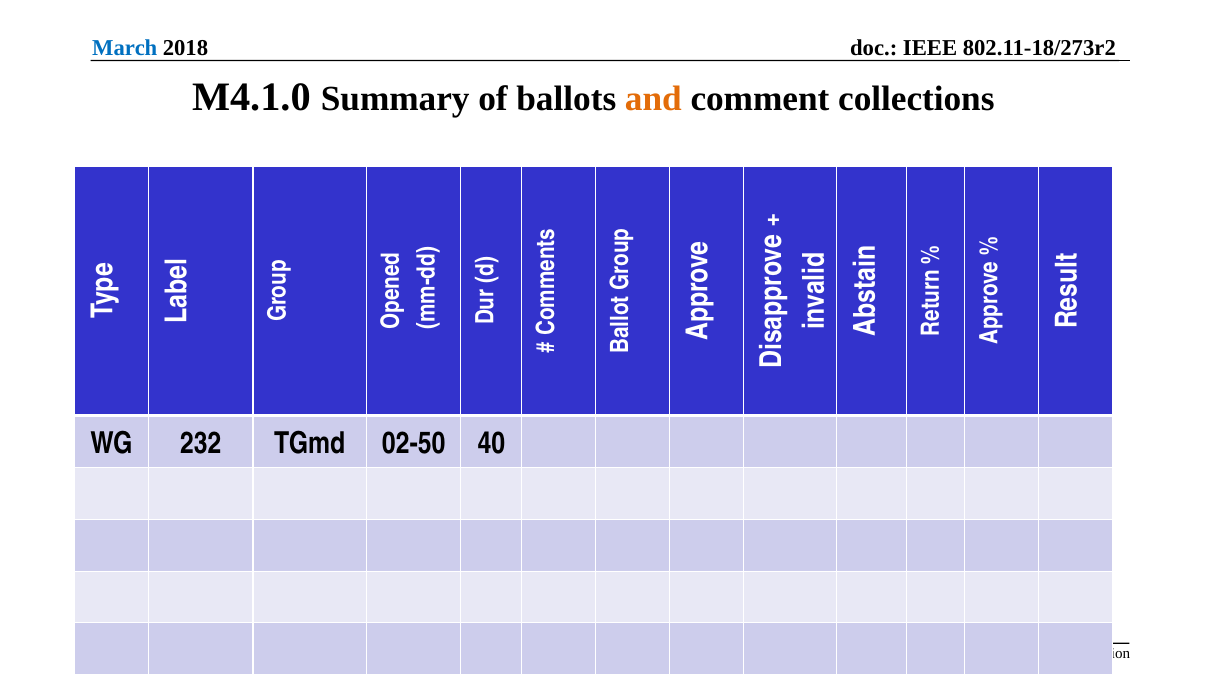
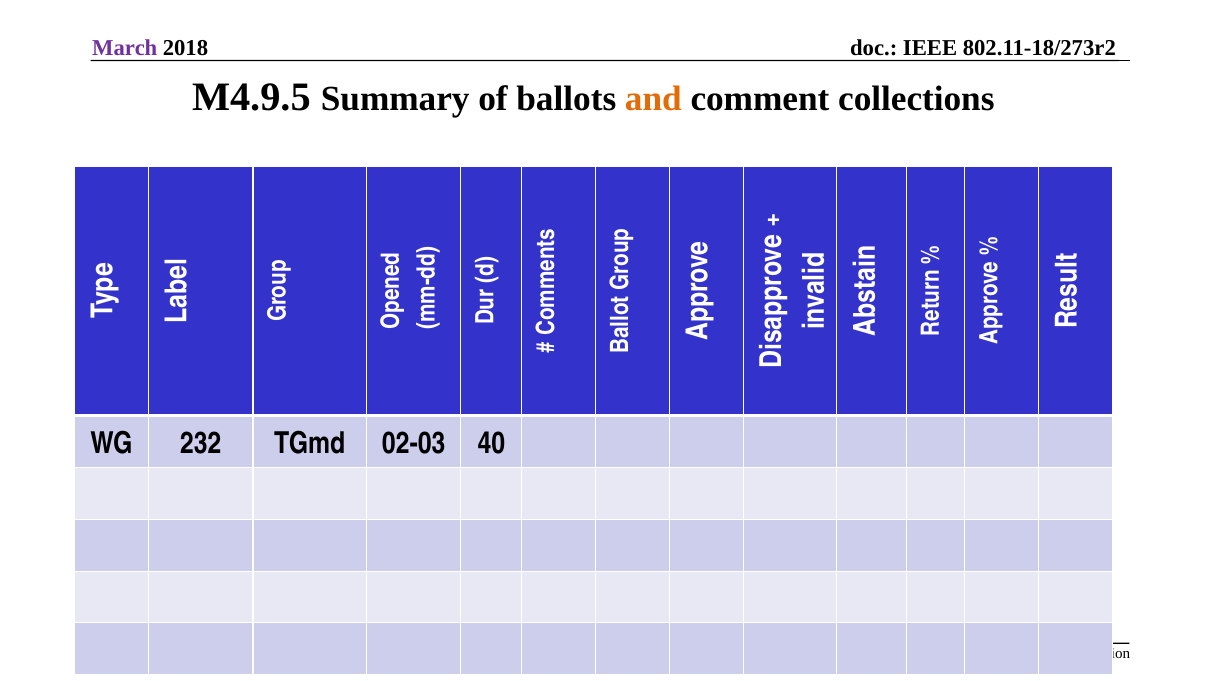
March colour: blue -> purple (125, 48)
M4.1.0: M4.1.0 -> M4.9.5 (251, 97)
02-50: 02-50 -> 02-03 (414, 443)
